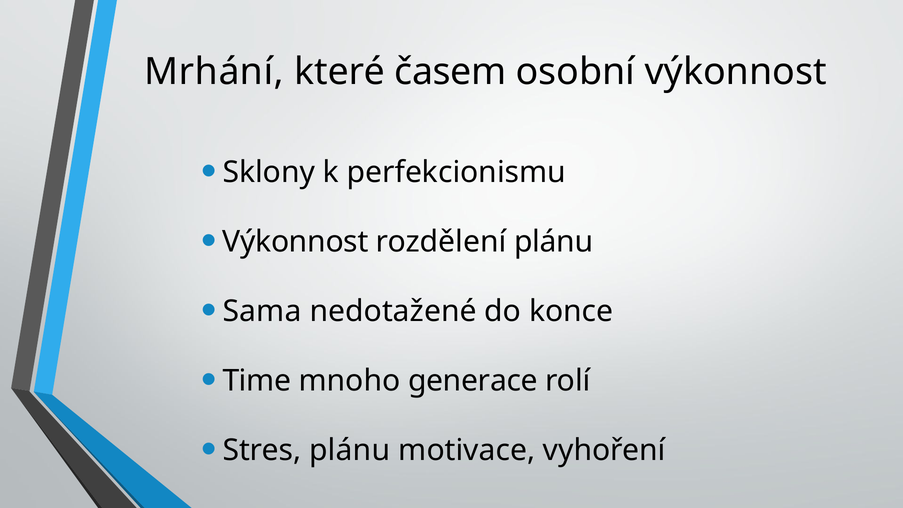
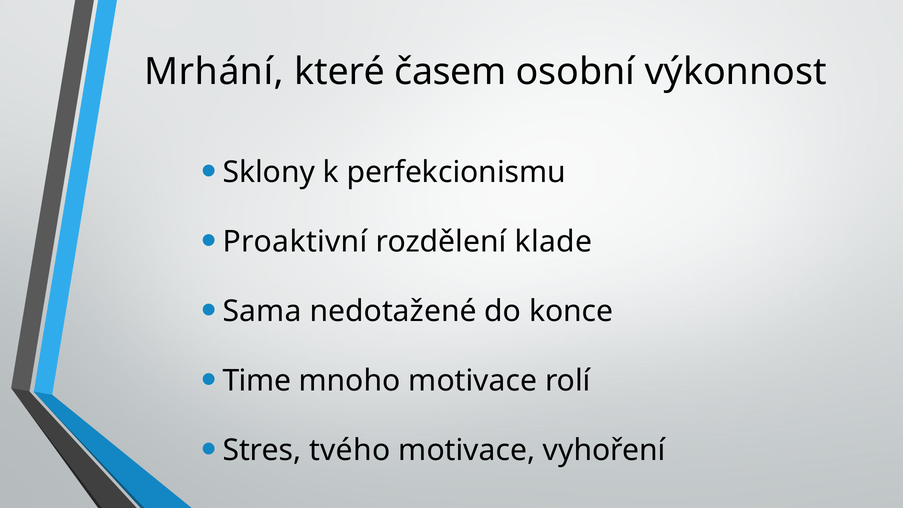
Výkonnost: Výkonnost -> Proaktivní (295, 242)
rozdělení plánu: plánu -> klade (553, 242)
mnoho generace: generace -> motivace (473, 381)
Stres plánu: plánu -> tvého (350, 450)
